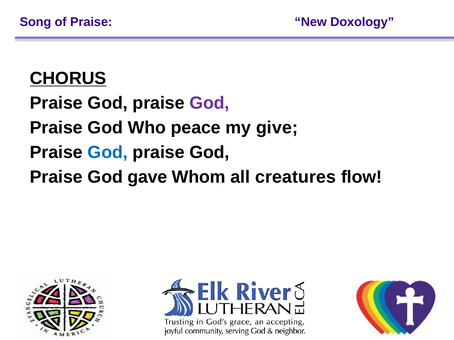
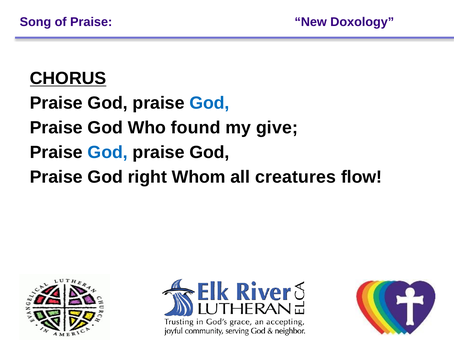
God colour: purple -> blue (209, 103)
peace: peace -> found (196, 128)
gave: gave -> right (147, 177)
